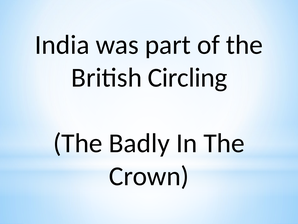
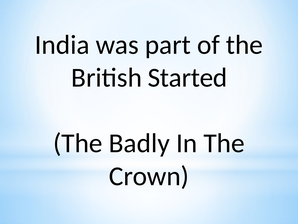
Circling: Circling -> Started (188, 77)
